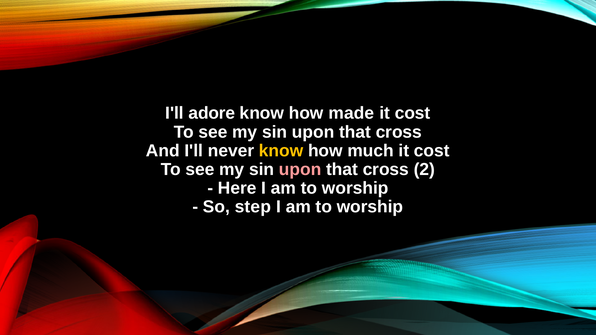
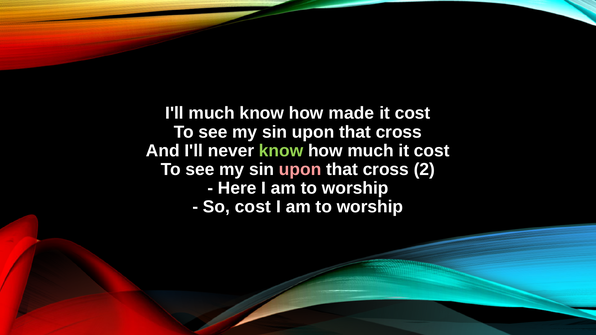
I'll adore: adore -> much (212, 113)
know colour: yellow -> light green (281, 151)
So step: step -> cost (253, 207)
